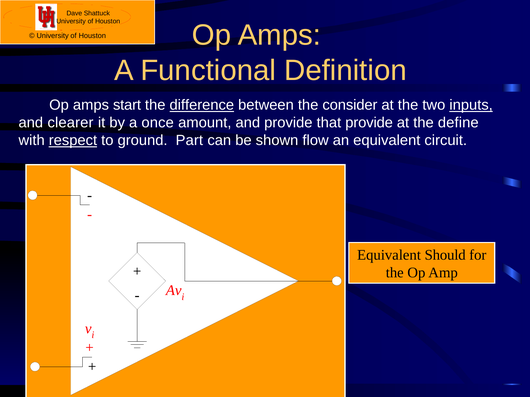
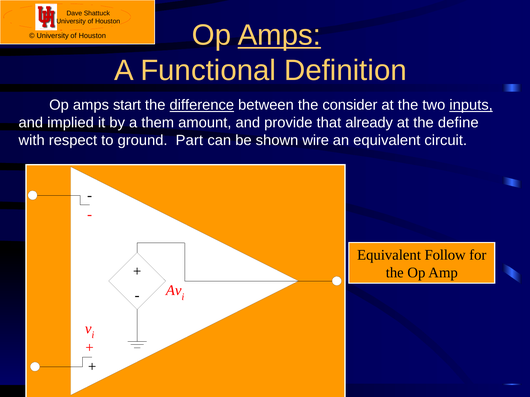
Amps underline: none -> present (279, 35)
clearer: clearer -> implied (71, 123)
once: once -> them (158, 123)
that provide: provide -> already (369, 123)
respect underline: present -> none (73, 141)
flow: flow -> wire (316, 141)
Should: Should -> Follow (445, 255)
